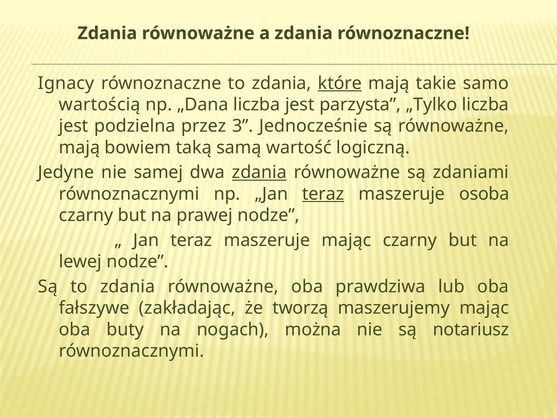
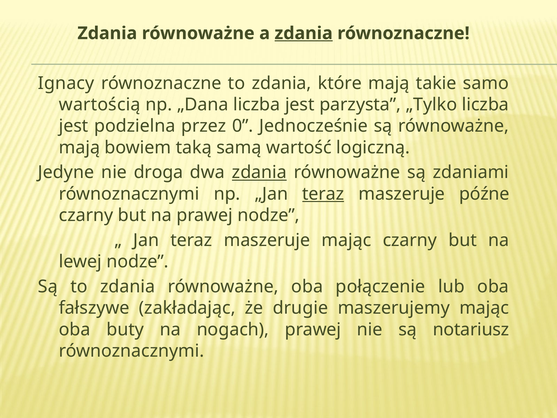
zdania underline: none -> present (304, 33)
które underline: present -> none (340, 83)
3: 3 -> 0 (243, 126)
samej: samej -> droga (158, 172)
osoba: osoba -> późne (484, 194)
prawdziwa: prawdziwa -> połączenie (380, 286)
tworzą: tworzą -> drugie (300, 308)
nogach można: można -> prawej (313, 329)
